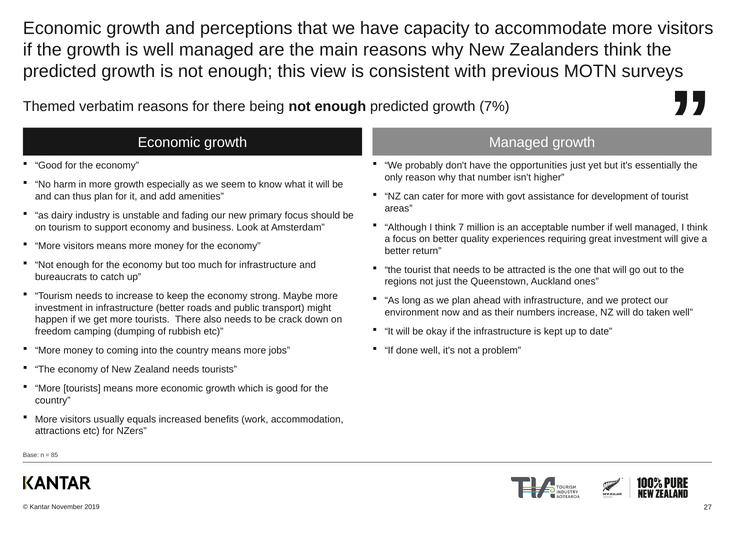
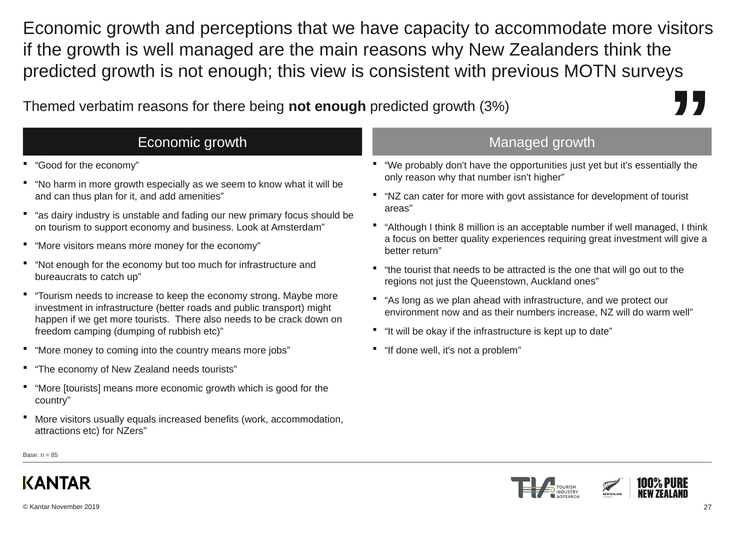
7%: 7% -> 3% (494, 106)
7: 7 -> 8 (461, 227)
taken: taken -> warm (658, 312)
